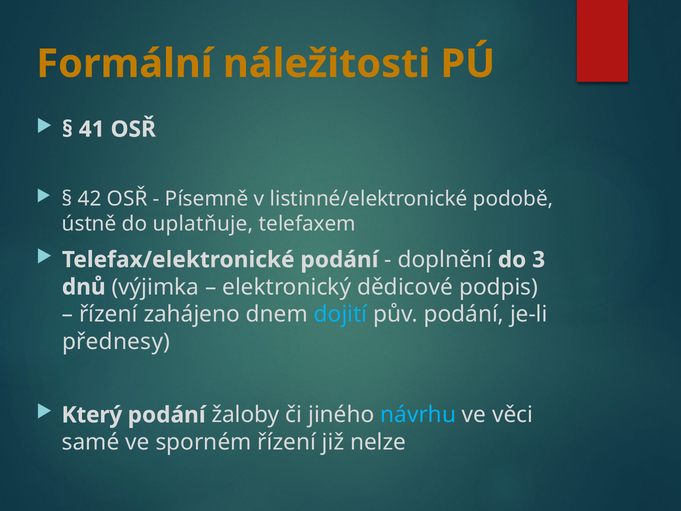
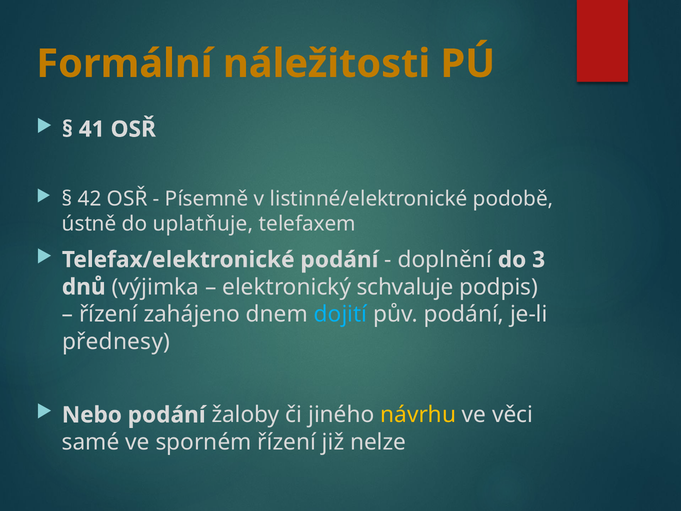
dědicové: dědicové -> schvaluje (405, 287)
Který: Který -> Nebo (92, 415)
návrhu colour: light blue -> yellow (418, 415)
